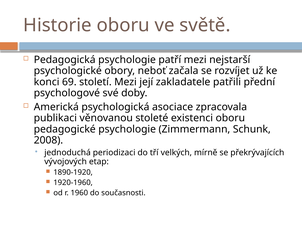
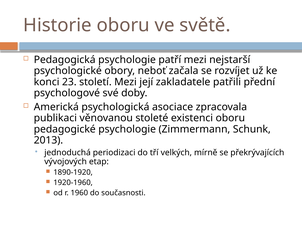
69: 69 -> 23 (69, 82)
2008: 2008 -> 2013 (48, 141)
